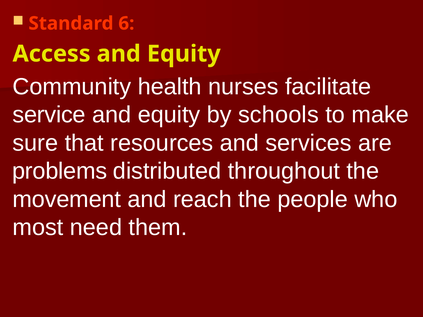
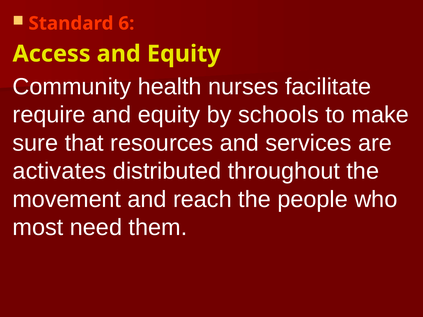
service: service -> require (49, 115)
problems: problems -> activates (59, 171)
